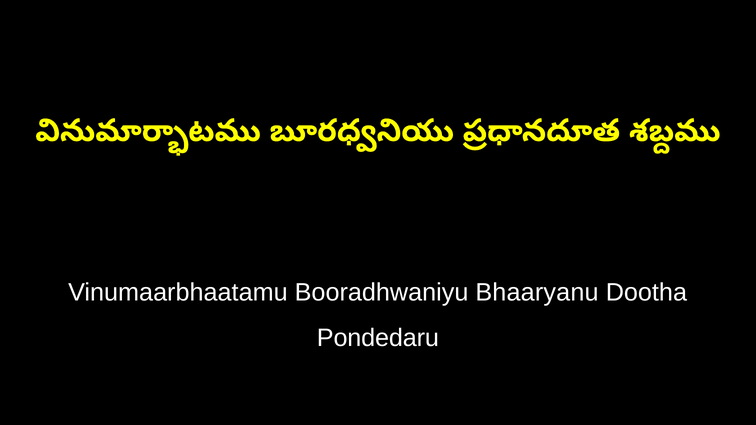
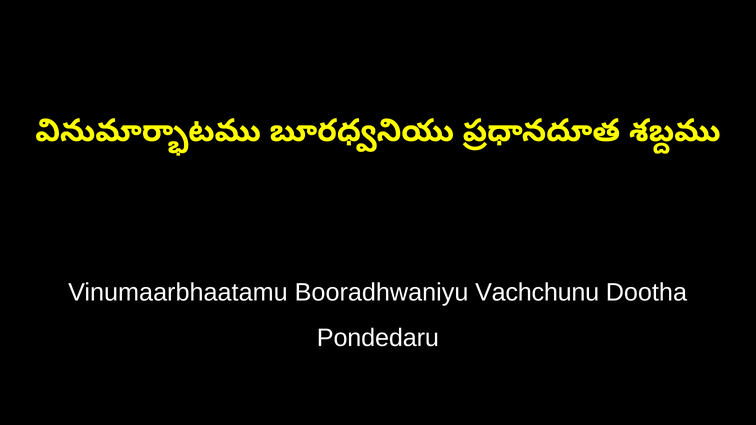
Bhaaryanu: Bhaaryanu -> Vachchunu (537, 293)
